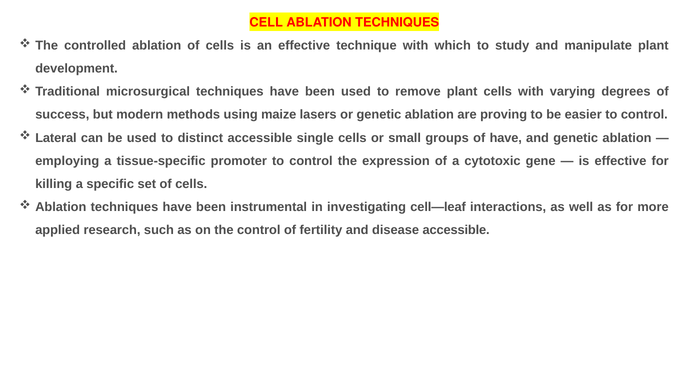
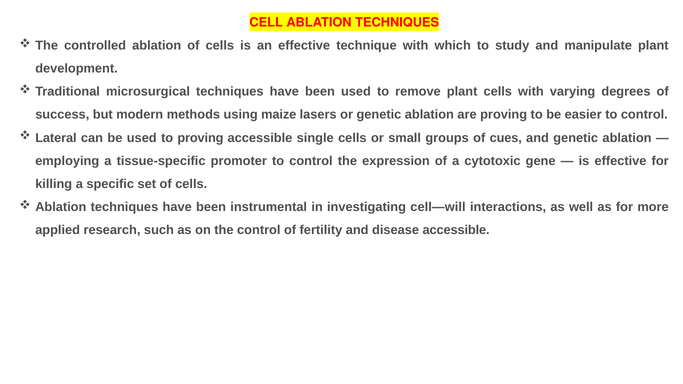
to distinct: distinct -> proving (200, 138)
of have: have -> cues (506, 138)
cell—leaf: cell—leaf -> cell—will (438, 207)
